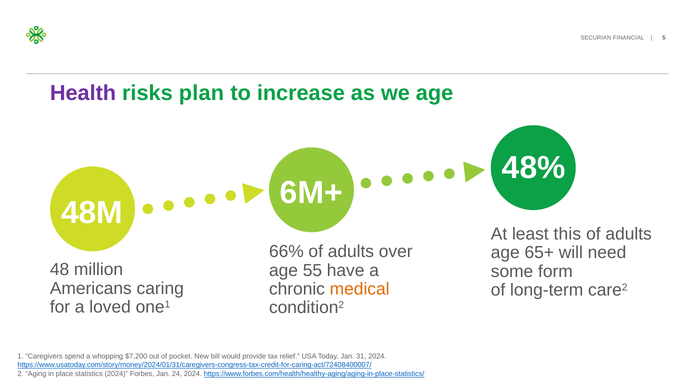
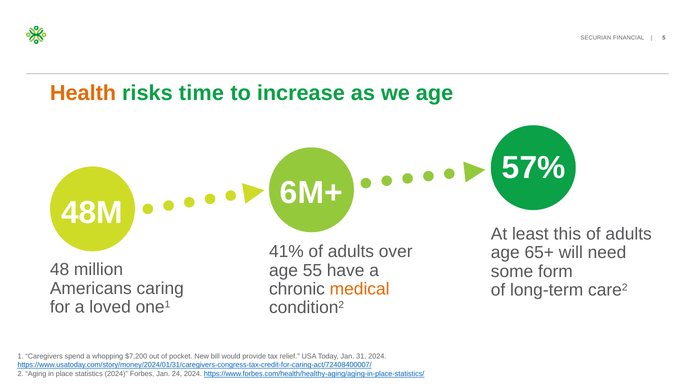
Health colour: purple -> orange (83, 93)
plan: plan -> time (201, 93)
48%: 48% -> 57% (534, 168)
66%: 66% -> 41% (286, 252)
